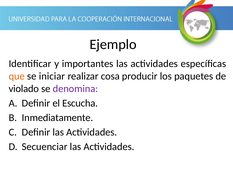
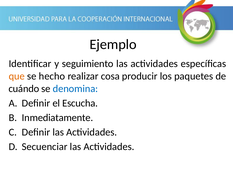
importantes: importantes -> seguimiento (88, 64)
iniciar: iniciar -> hecho (52, 76)
violado: violado -> cuándo (24, 89)
denomina colour: purple -> blue (75, 89)
